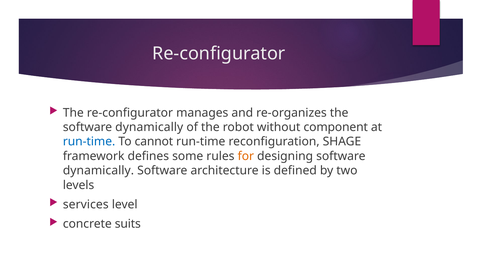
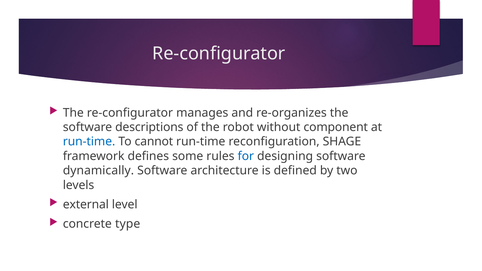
dynamically: dynamically -> descriptions (149, 127)
for colour: orange -> blue (246, 156)
services: services -> external (86, 205)
suits: suits -> type (128, 224)
